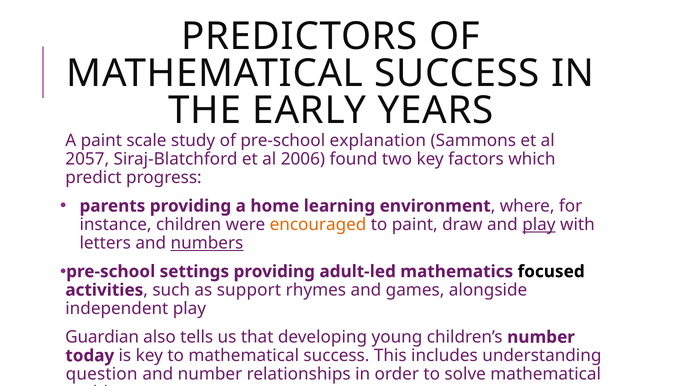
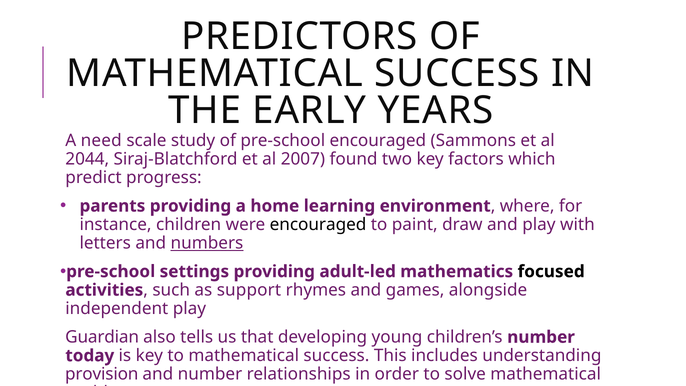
A paint: paint -> need (101, 140)
pre-school explanation: explanation -> encouraged (378, 140)
2057: 2057 -> 2044 (87, 159)
2006: 2006 -> 2007 (303, 159)
encouraged colour: orange -> black (318, 224)
play underline: present -> none (539, 224)
question: question -> provision (102, 374)
